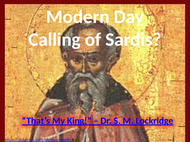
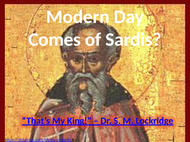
Calling: Calling -> Comes (55, 40)
